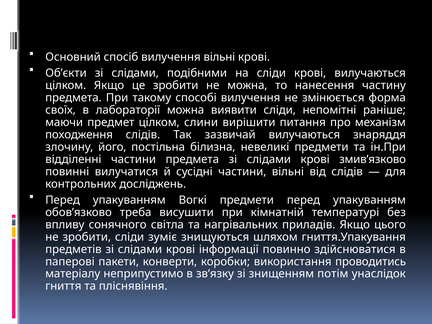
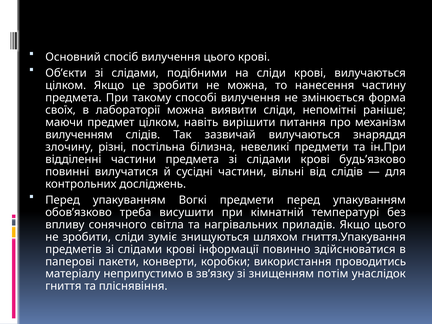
вилучення вільні: вільні -> цього (219, 57)
слини: слини -> навіть (201, 122)
походження: походження -> вилученням (79, 135)
його: його -> різні (112, 147)
змив’язково: змив’язково -> будь’язково (372, 159)
